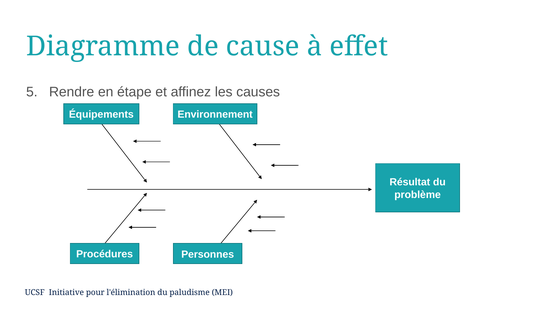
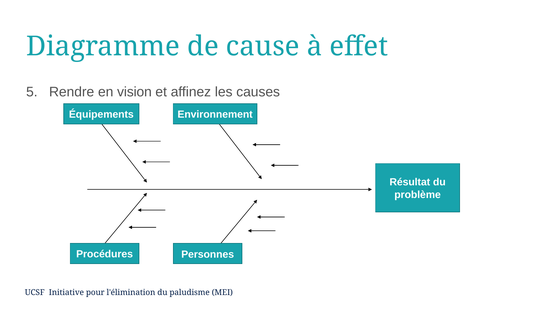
étape: étape -> vision (134, 92)
